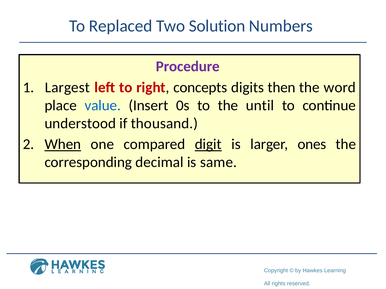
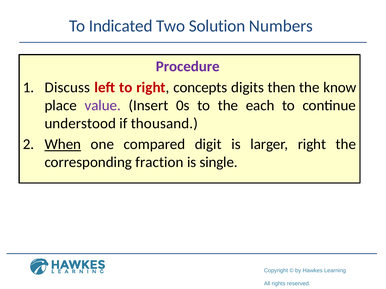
Replaced: Replaced -> Indicated (121, 26)
Largest: Largest -> Discuss (67, 88)
word: word -> know (340, 88)
value colour: blue -> purple (103, 106)
until: until -> each (260, 106)
digit underline: present -> none (208, 145)
larger ones: ones -> right (312, 145)
decimal: decimal -> fraction (160, 163)
same: same -> single (219, 163)
